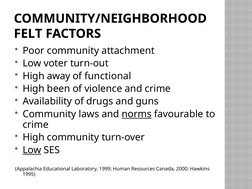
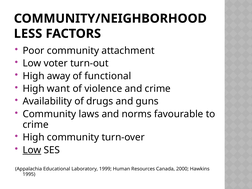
FELT: FELT -> LESS (28, 34)
been: been -> want (59, 89)
norms underline: present -> none (137, 114)
